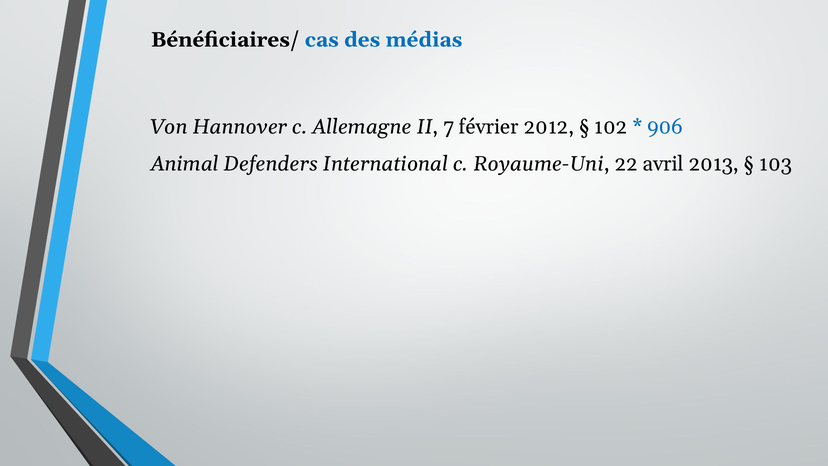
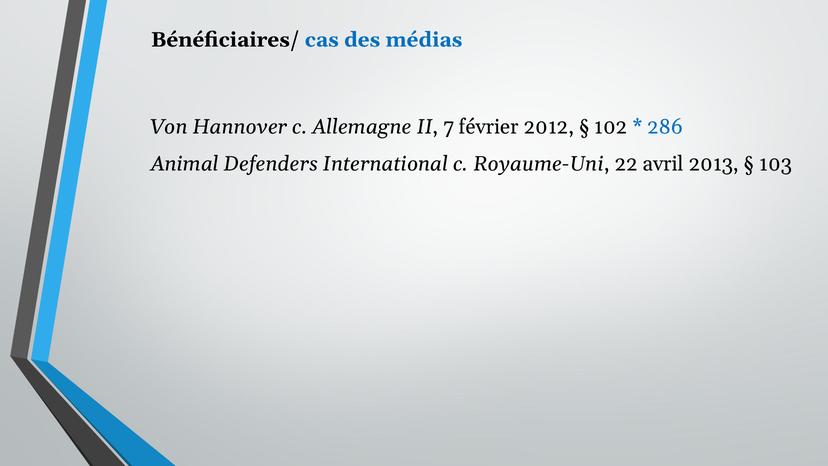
906: 906 -> 286 (665, 127)
